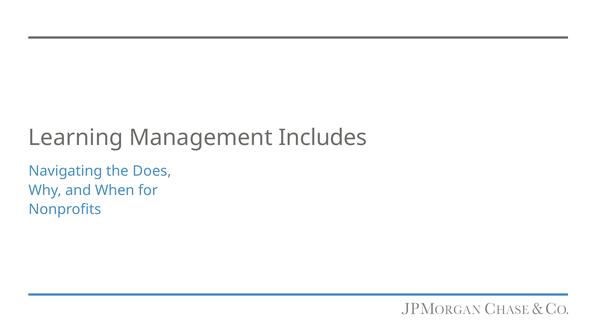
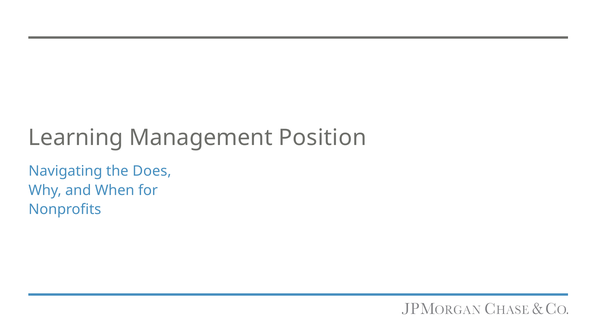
Includes: Includes -> Position (323, 138)
